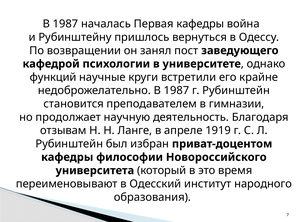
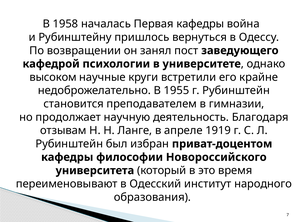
1987: 1987 -> 1958 (65, 24)
функций: функций -> высоком (53, 77)
недоброжелательно В 1987: 1987 -> 1955 (177, 91)
